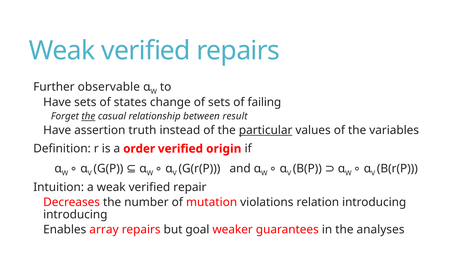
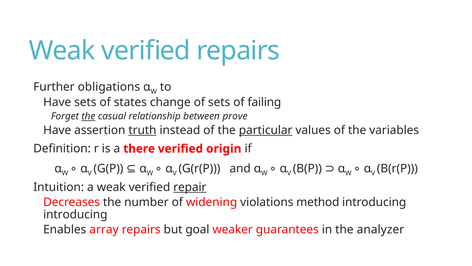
observable: observable -> obligations (109, 87)
result: result -> prove (235, 116)
truth underline: none -> present (142, 130)
order: order -> there (139, 148)
repair underline: none -> present (190, 187)
mutation: mutation -> widening (212, 202)
relation: relation -> method (318, 202)
analyses: analyses -> analyzer (380, 229)
